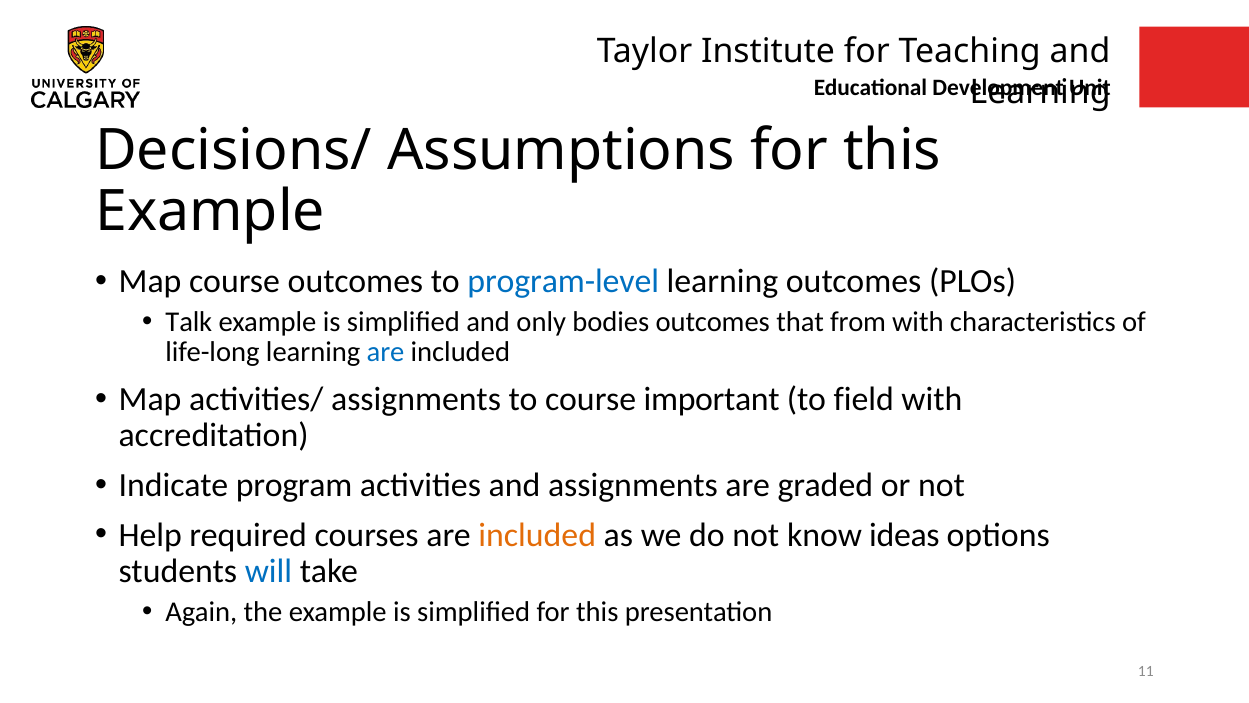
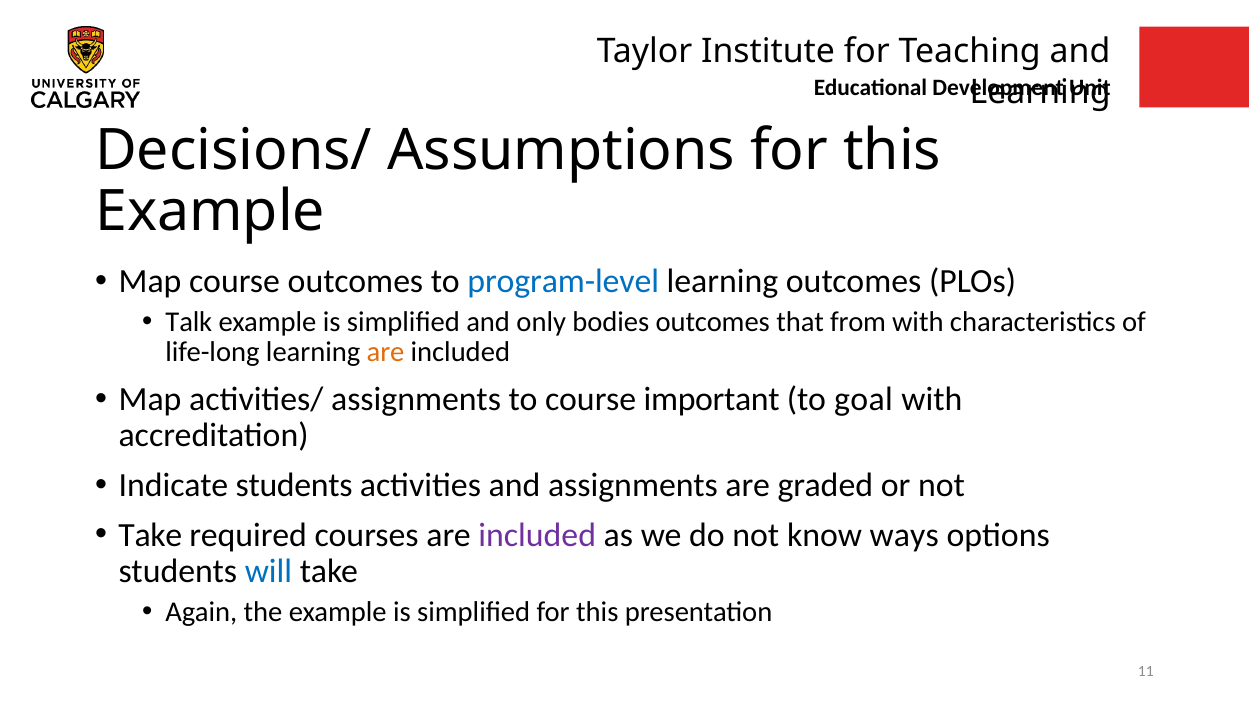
are colour: blue -> orange (386, 352)
field: field -> goal (864, 399)
Indicate program: program -> students (294, 485)
Help: Help -> Take (150, 535)
included colour: orange -> purple (537, 535)
ideas: ideas -> ways (904, 535)
